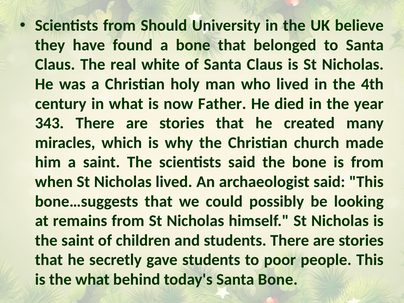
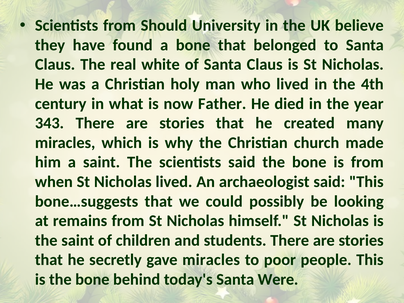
gave students: students -> miracles (211, 260)
is the what: what -> bone (92, 279)
Santa Bone: Bone -> Were (278, 279)
